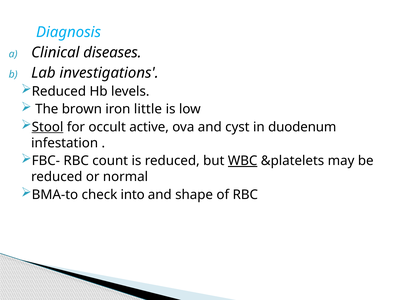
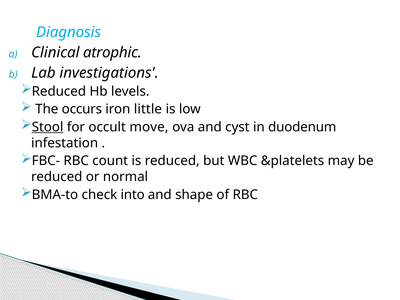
diseases: diseases -> atrophic (112, 52)
brown: brown -> occurs (82, 109)
active: active -> move (149, 127)
WBC underline: present -> none (243, 161)
